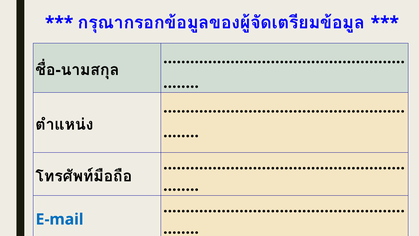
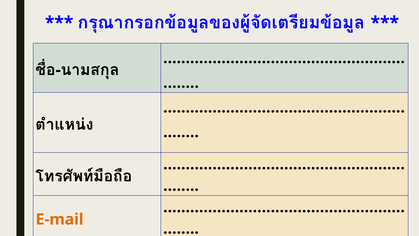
E-mail colour: blue -> orange (60, 219)
